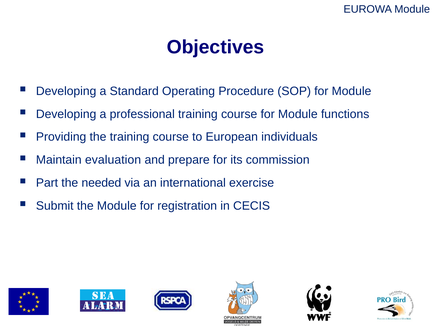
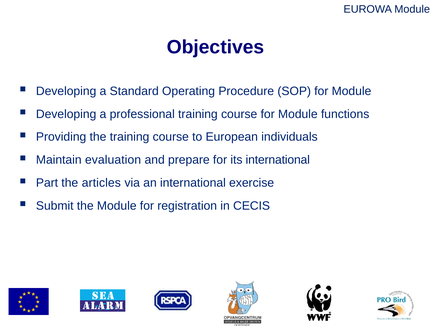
its commission: commission -> international (278, 160)
needed: needed -> articles (101, 183)
